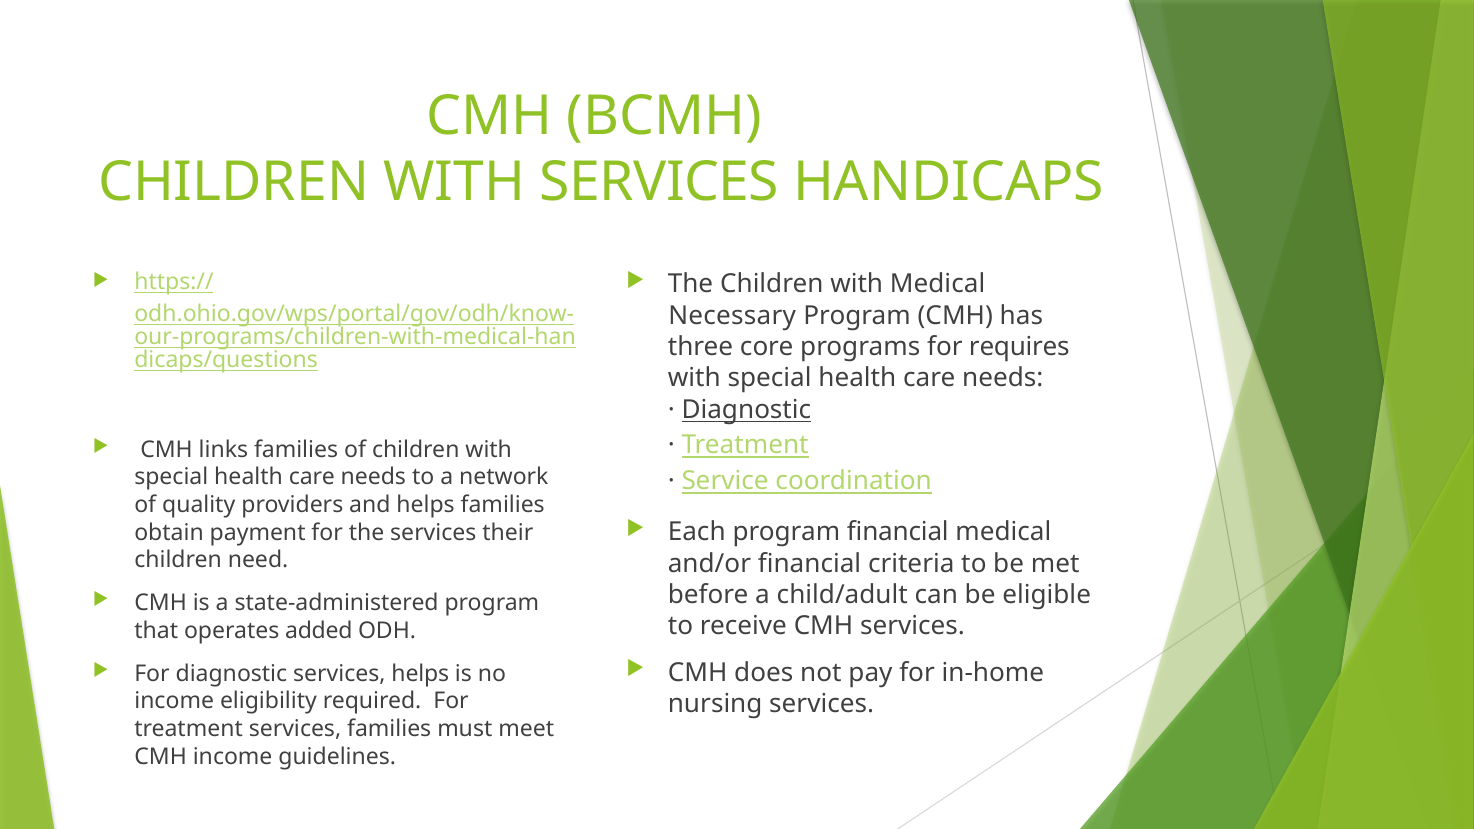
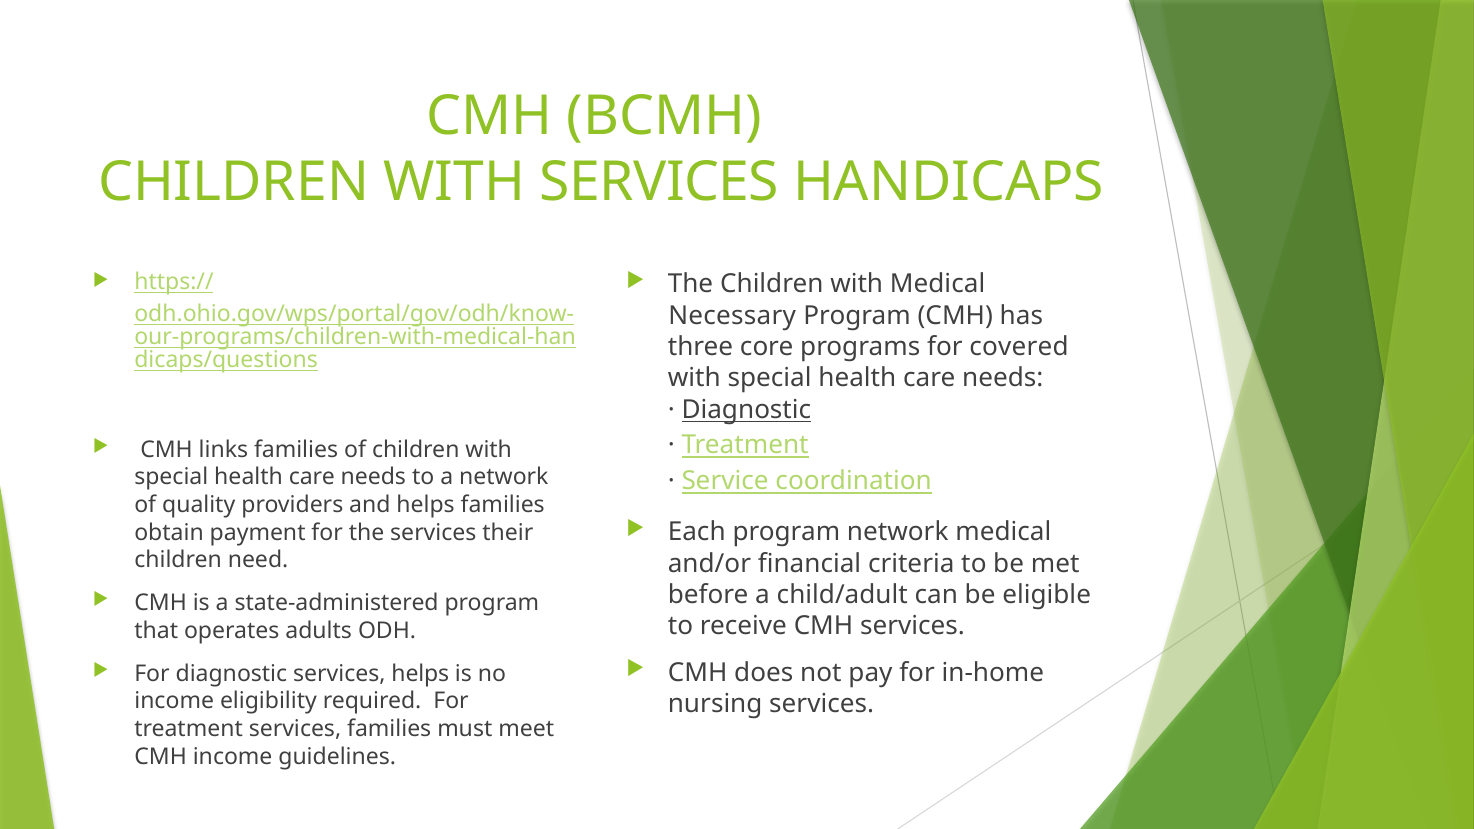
requires: requires -> covered (1019, 347)
program financial: financial -> network (898, 532)
added: added -> adults (319, 631)
